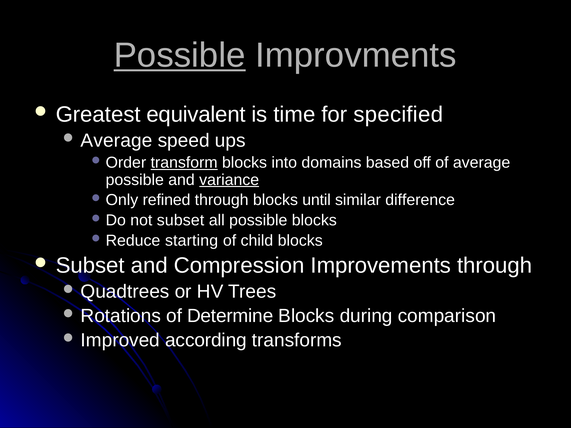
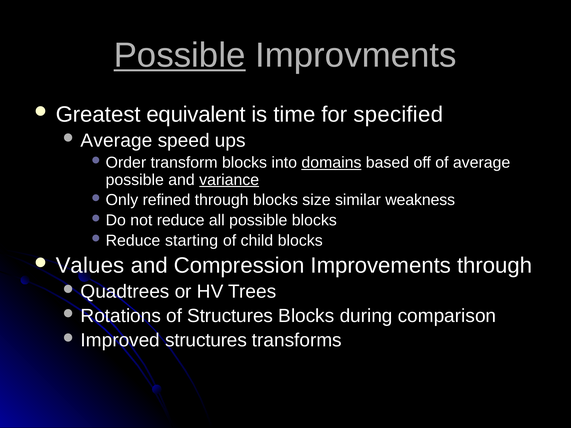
transform underline: present -> none (184, 163)
domains underline: none -> present (331, 163)
until: until -> size (316, 200)
difference: difference -> weakness (420, 200)
not subset: subset -> reduce (181, 220)
Subset: Subset -> Values (90, 266)
of Determine: Determine -> Structures (230, 316)
Improved according: according -> structures (206, 341)
